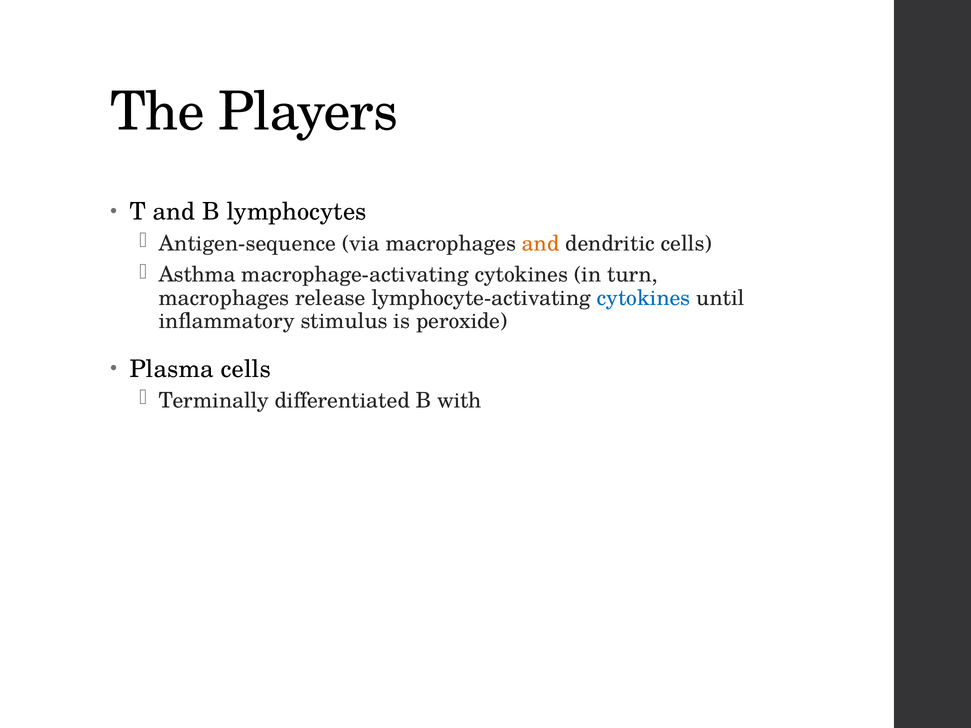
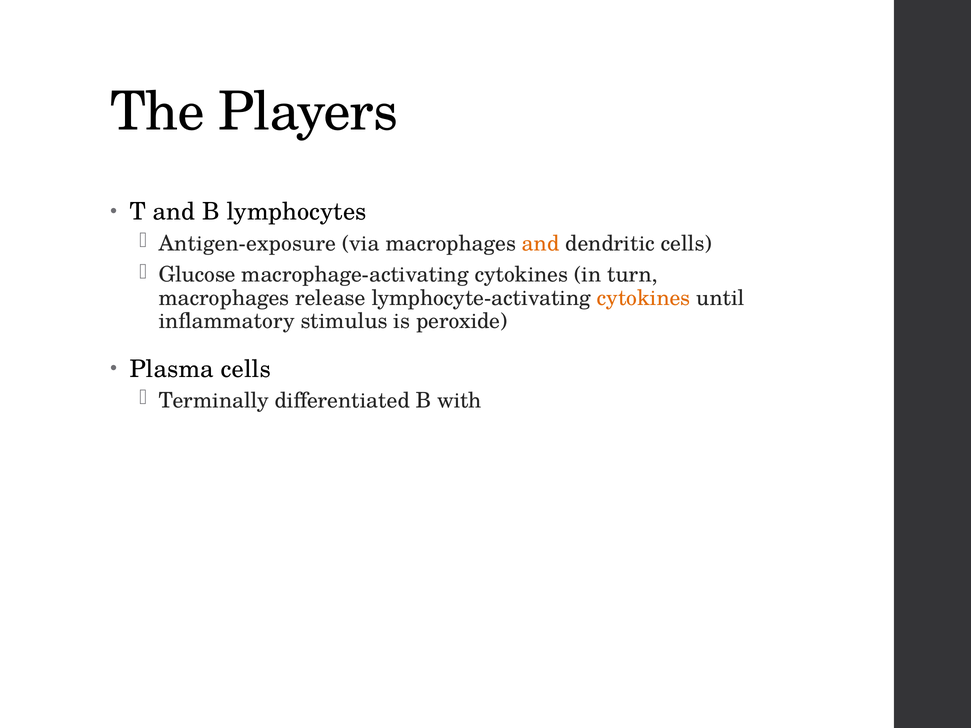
Antigen-sequence: Antigen-sequence -> Antigen-exposure (247, 244)
Asthma: Asthma -> Glucose (197, 275)
cytokines colour: blue -> orange (644, 298)
